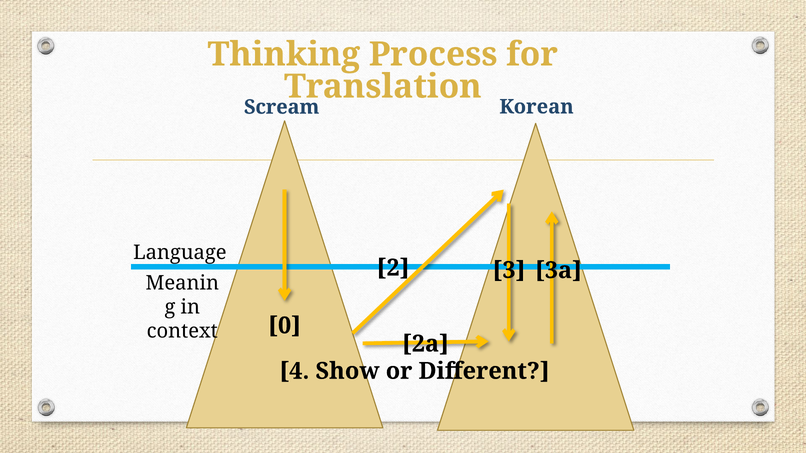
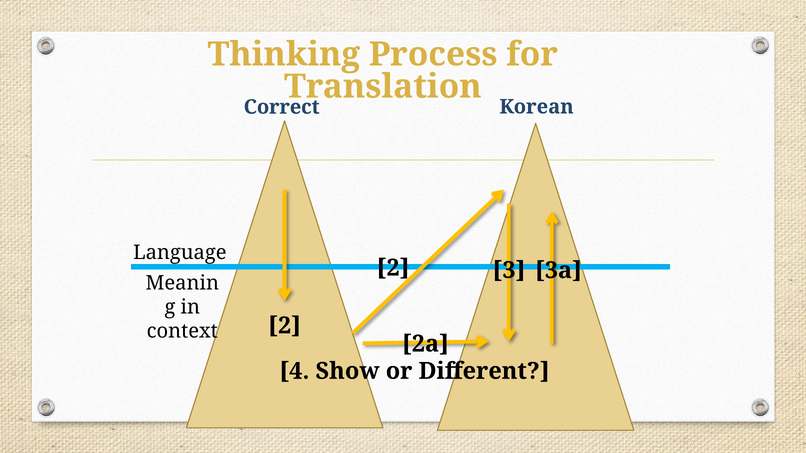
Scream: Scream -> Correct (282, 107)
0: 0 -> 2 (285, 326)
